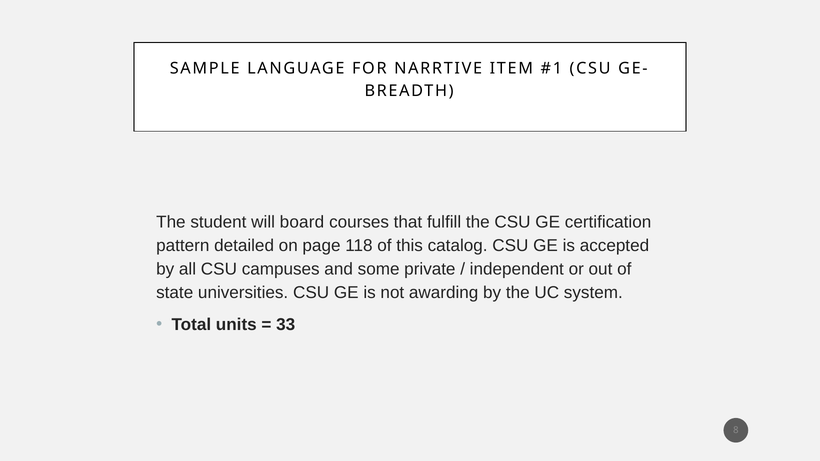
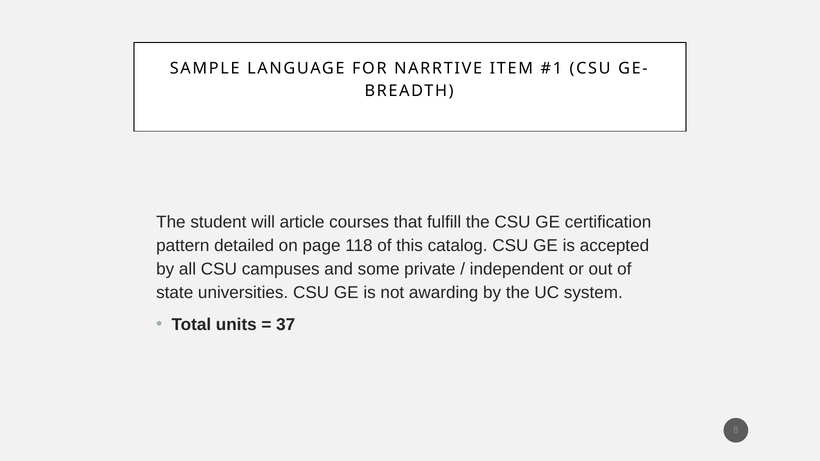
board: board -> article (302, 222)
33: 33 -> 37 (286, 325)
